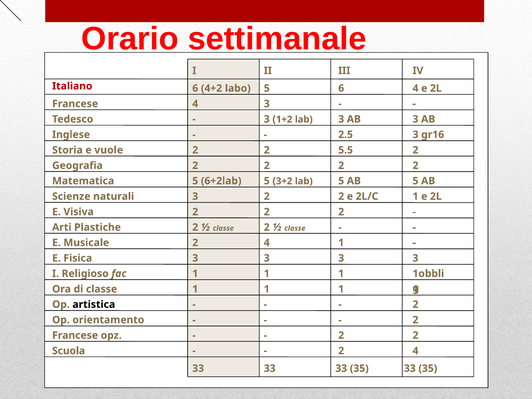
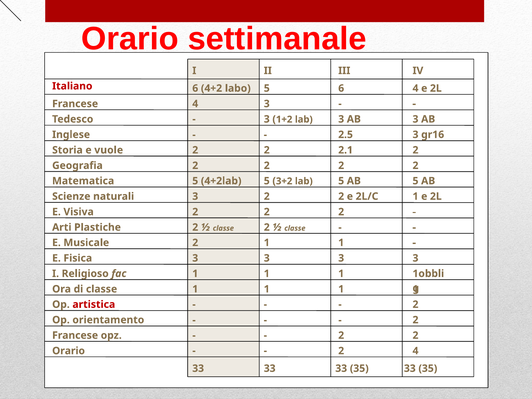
5.5: 5.5 -> 2.1 (346, 150)
6+2lab: 6+2lab -> 4+2lab (221, 181)
4: 4 -> 1 (267, 243)
artistica colour: black -> red (94, 304)
Scuola: Scuola -> Orario (69, 351)
